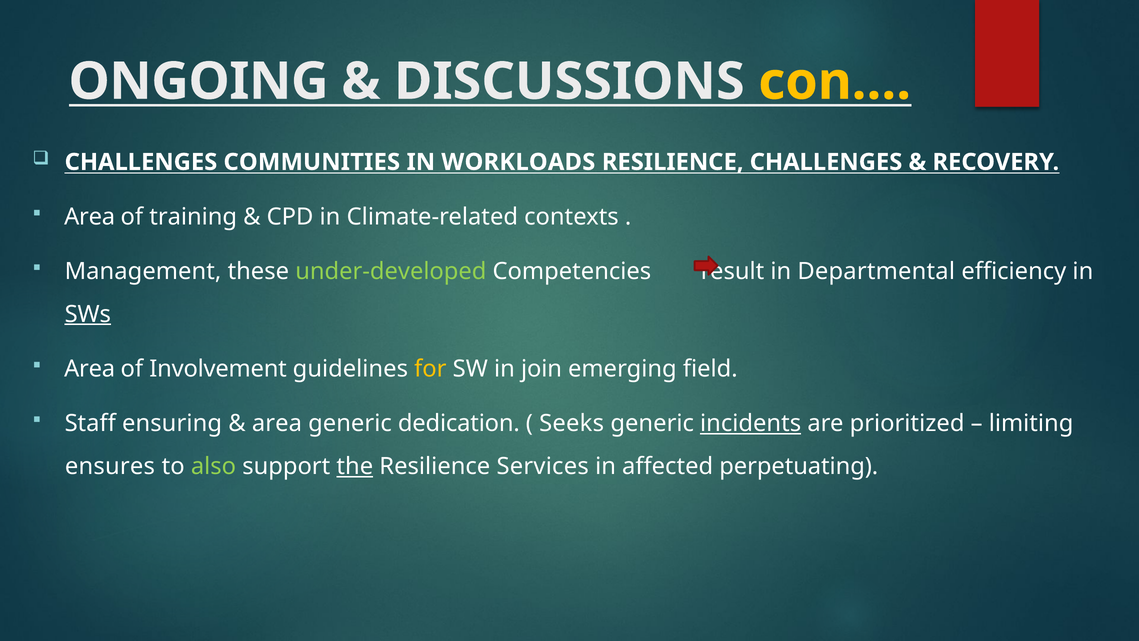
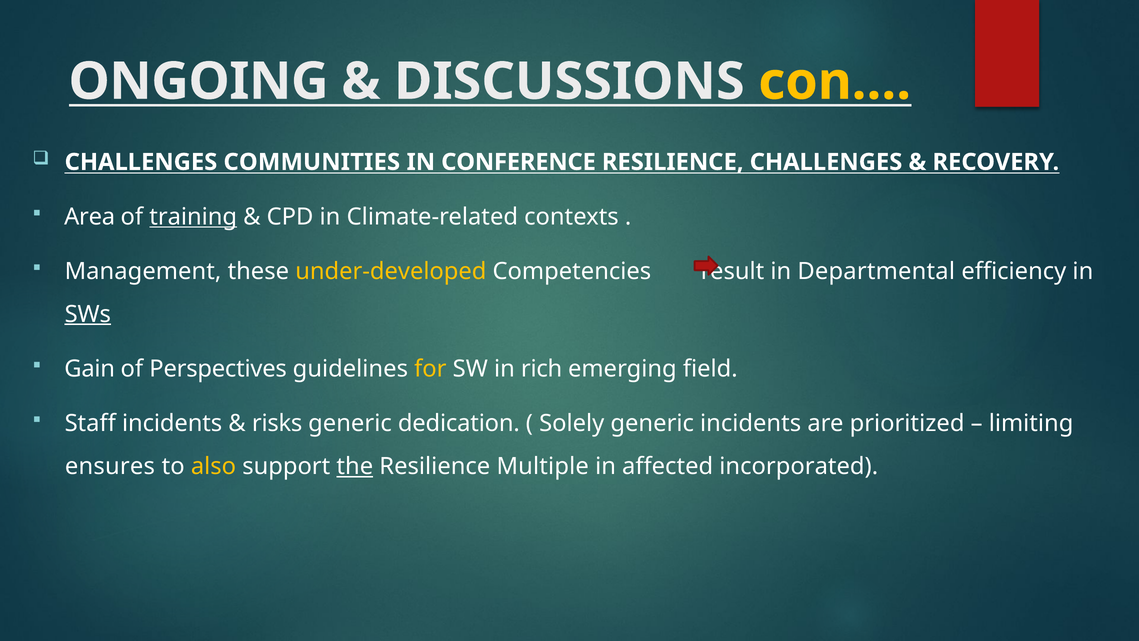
WORKLOADS: WORKLOADS -> CONFERENCE (519, 162)
training underline: none -> present (193, 217)
under-developed colour: light green -> yellow (391, 271)
Area: Area -> Gain (90, 369)
Involvement: Involvement -> Perspectives (218, 369)
join: join -> rich (542, 369)
Staff ensuring: ensuring -> incidents (172, 423)
area: area -> risks (277, 423)
Seeks: Seeks -> Solely (572, 423)
incidents underline: present -> none (751, 423)
also colour: light green -> yellow (213, 466)
Services: Services -> Multiple (543, 466)
perpetuating: perpetuating -> incorporated (799, 466)
